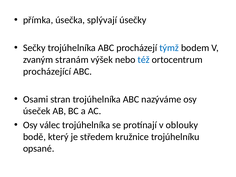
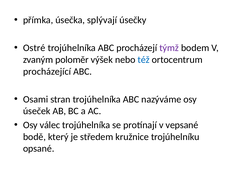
Sečky: Sečky -> Ostré (34, 48)
týmž colour: blue -> purple (169, 48)
stranám: stranám -> poloměr (72, 60)
oblouky: oblouky -> vepsané (182, 125)
